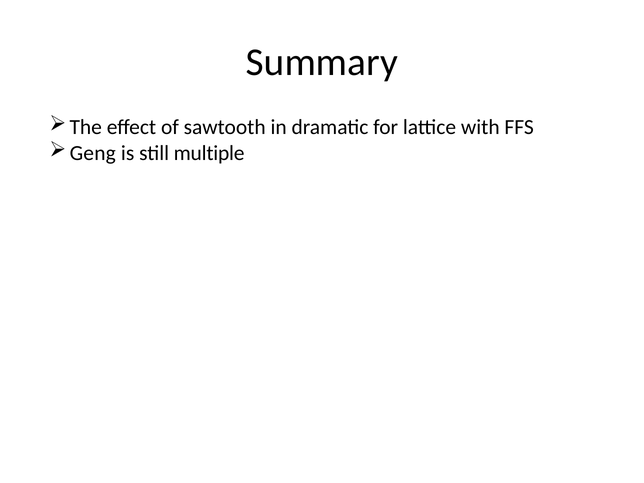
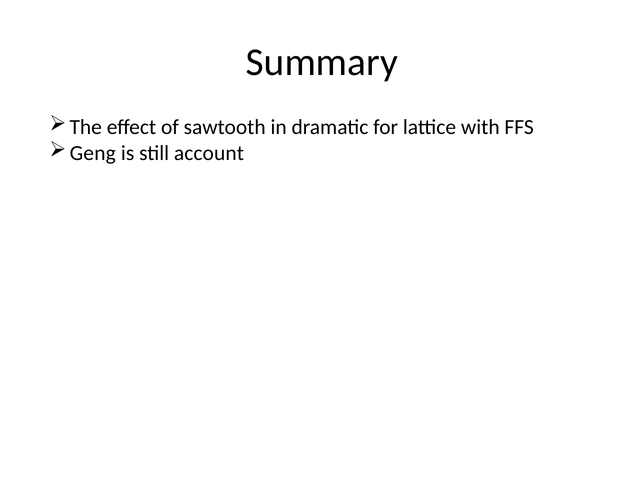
multiple: multiple -> account (209, 153)
